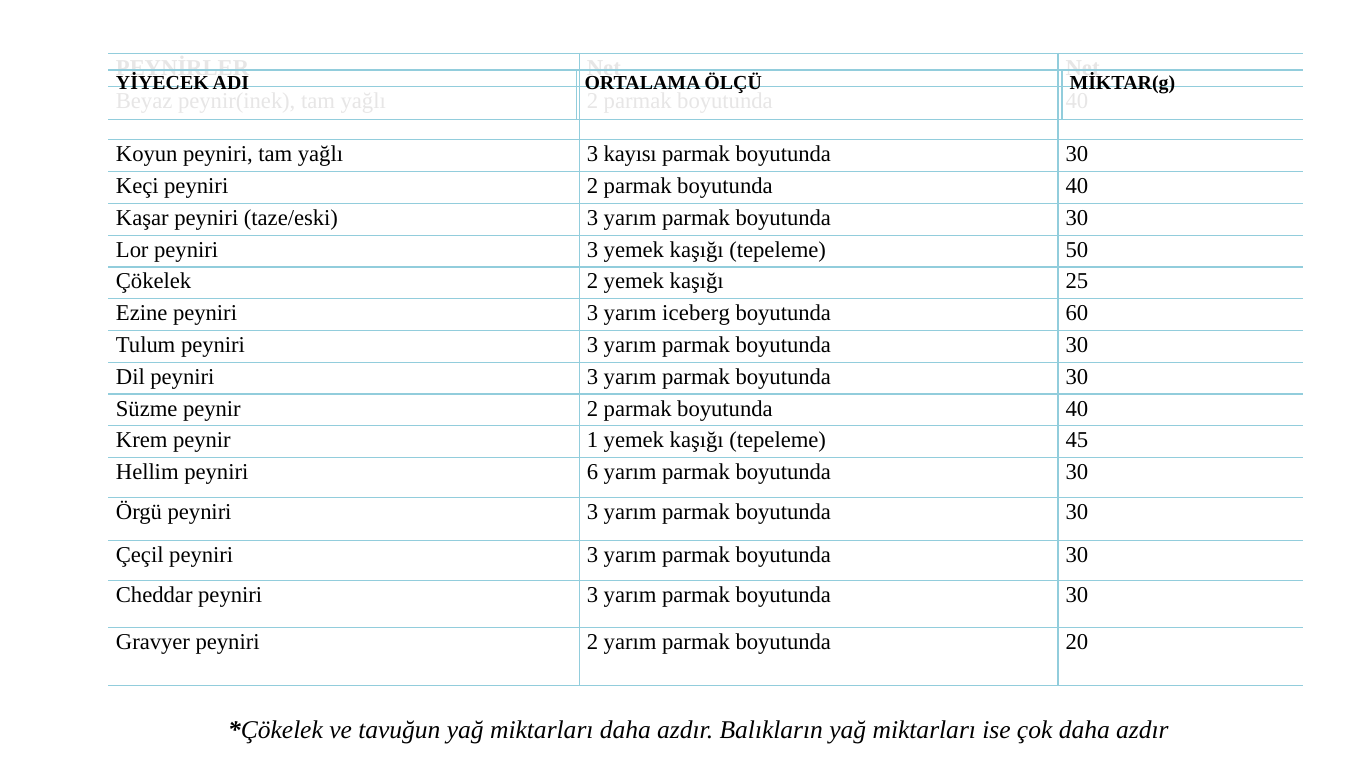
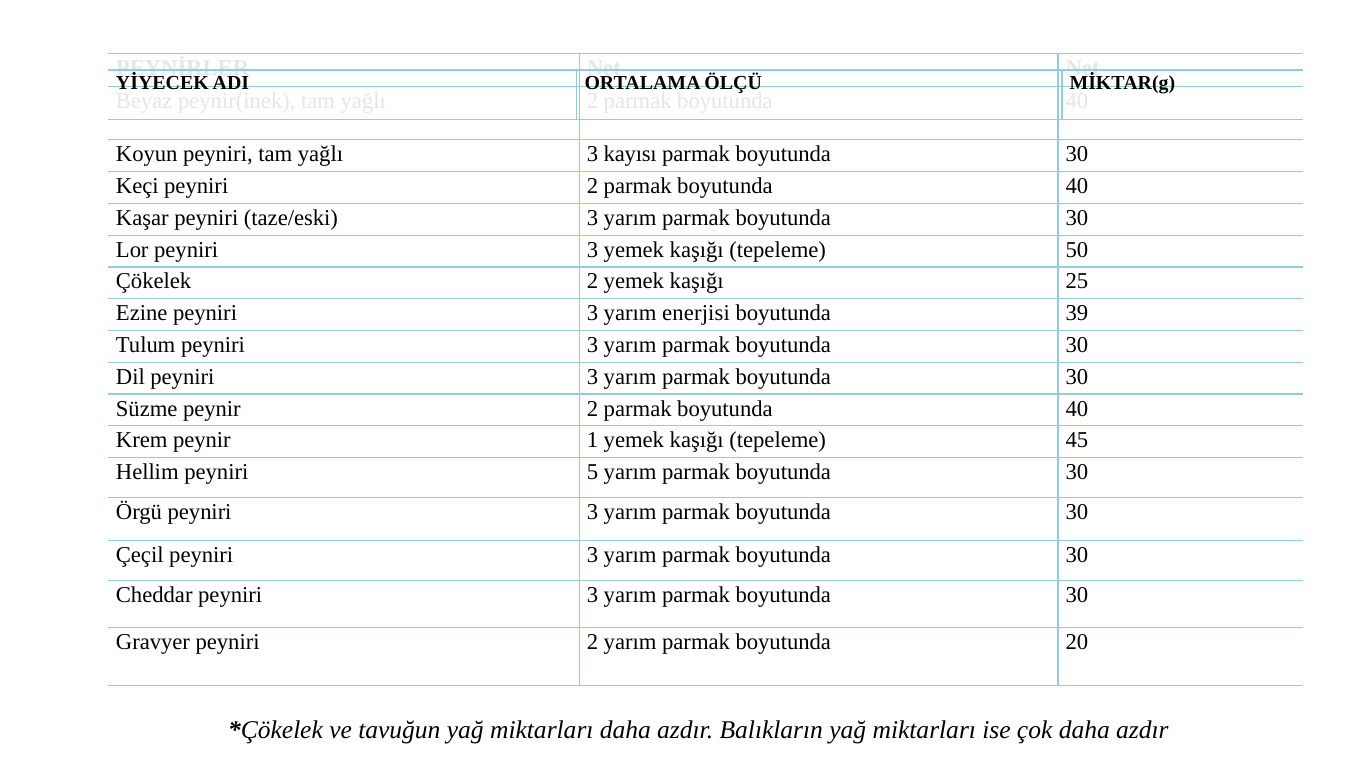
iceberg: iceberg -> enerjisi (696, 313)
60: 60 -> 39 (1077, 313)
6: 6 -> 5 (593, 472)
